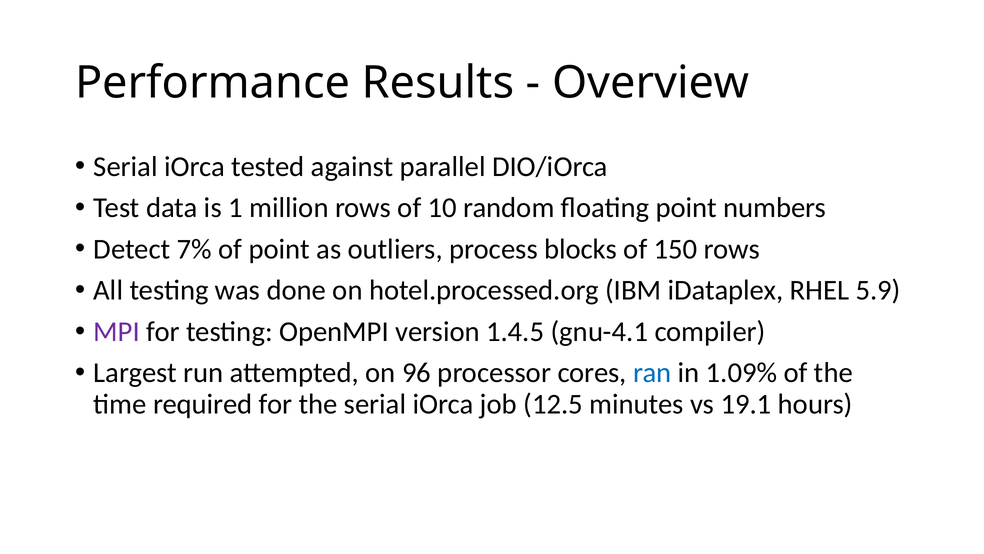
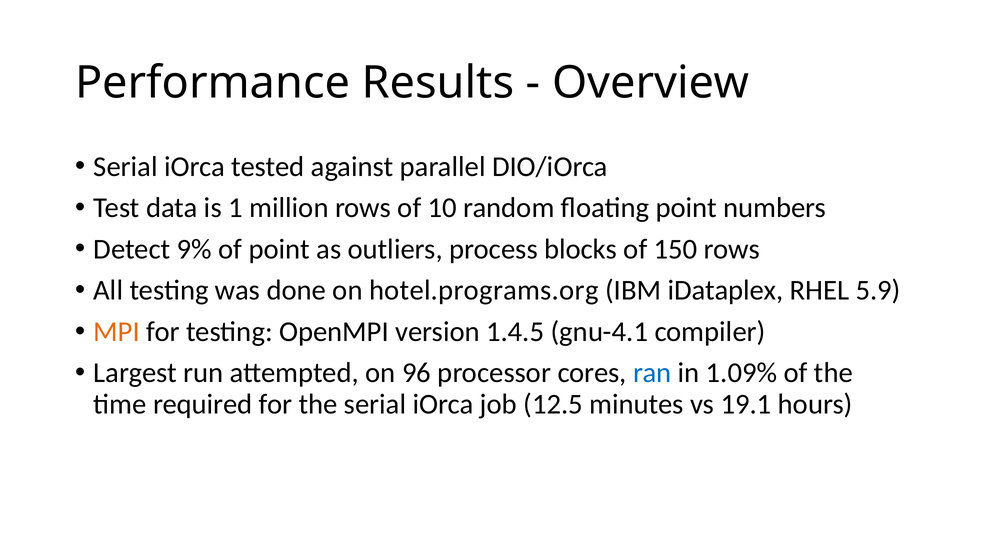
7%: 7% -> 9% (194, 249)
hotel.processed.org: hotel.processed.org -> hotel.programs.org (484, 290)
MPI colour: purple -> orange (117, 331)
